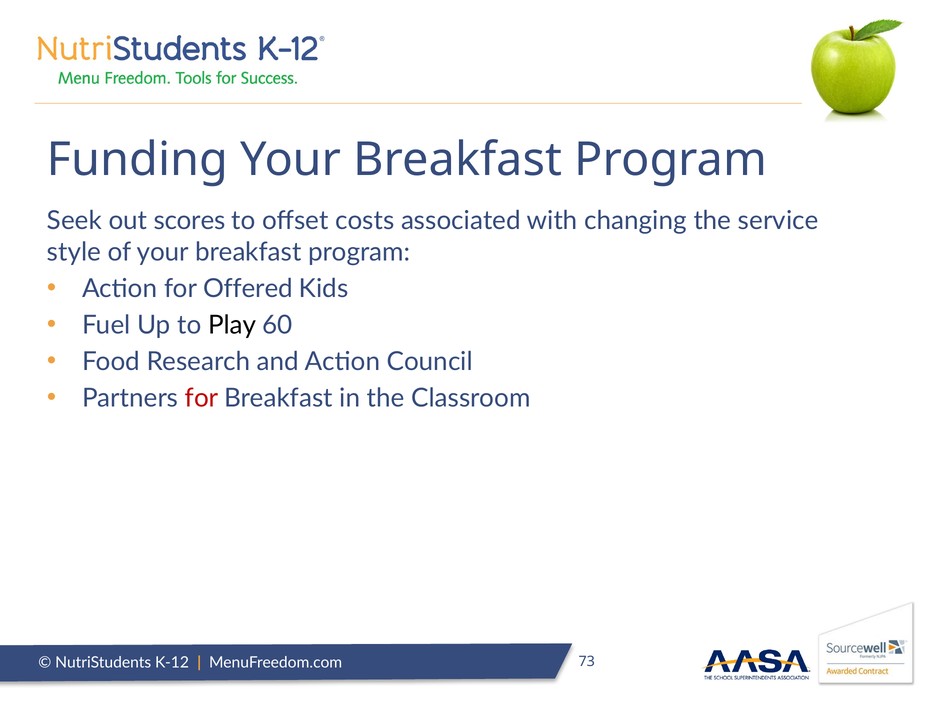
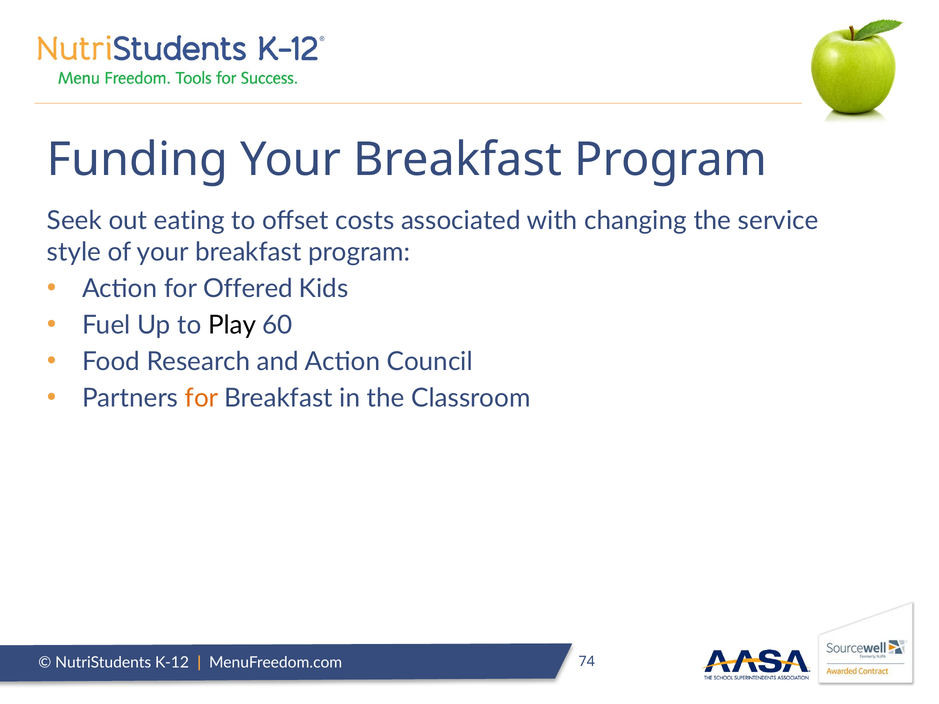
scores: scores -> eating (189, 221)
for colour: red -> orange (202, 398)
73: 73 -> 74 (587, 662)
